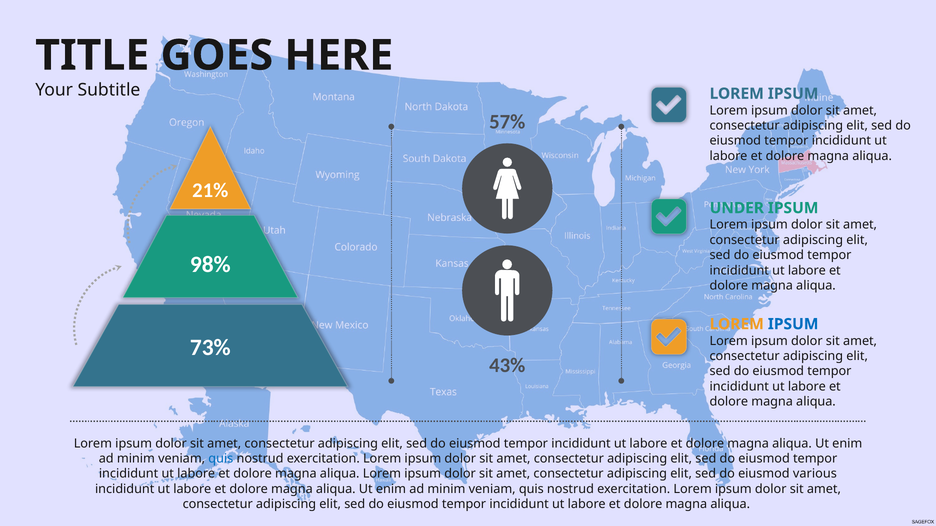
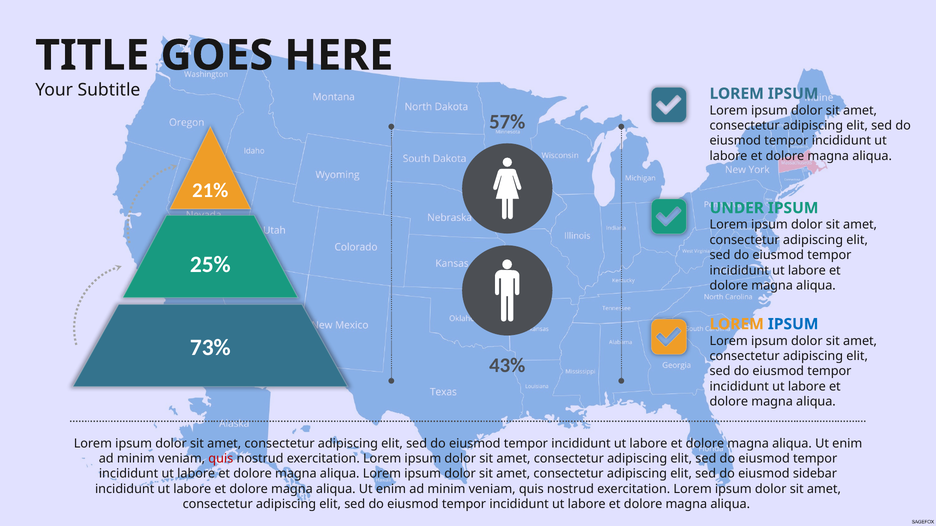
98%: 98% -> 25% (210, 265)
quis colour: blue -> red (221, 459)
various: various -> sidebar (815, 474)
